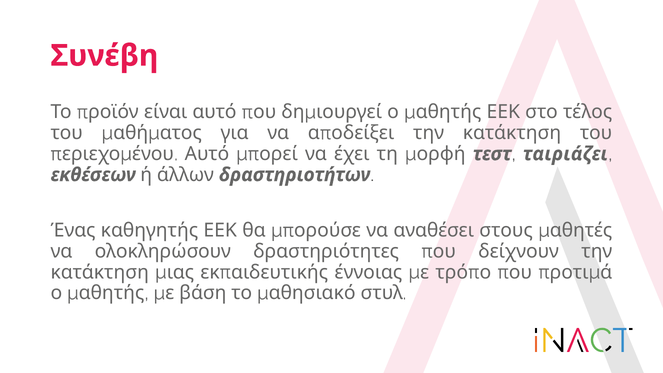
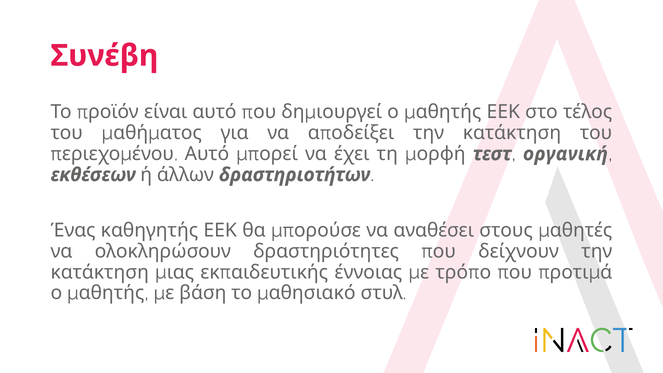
ταιριάζει: ταιριάζει -> οργανική (565, 154)
